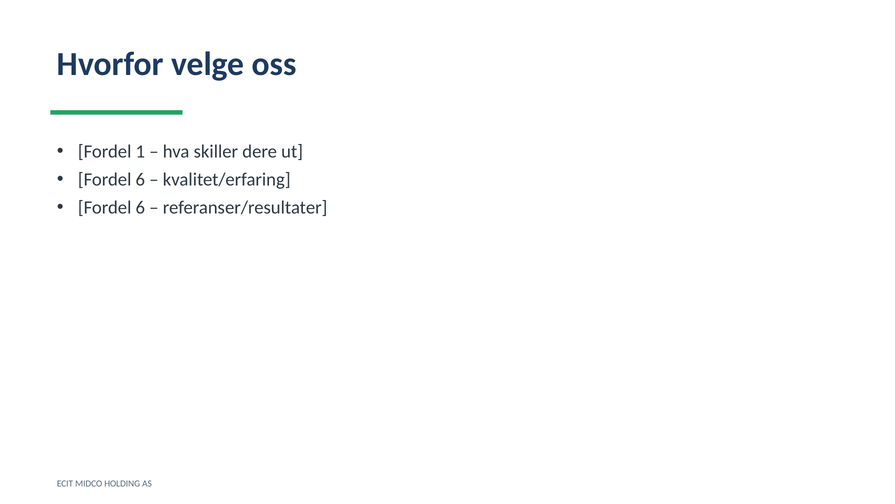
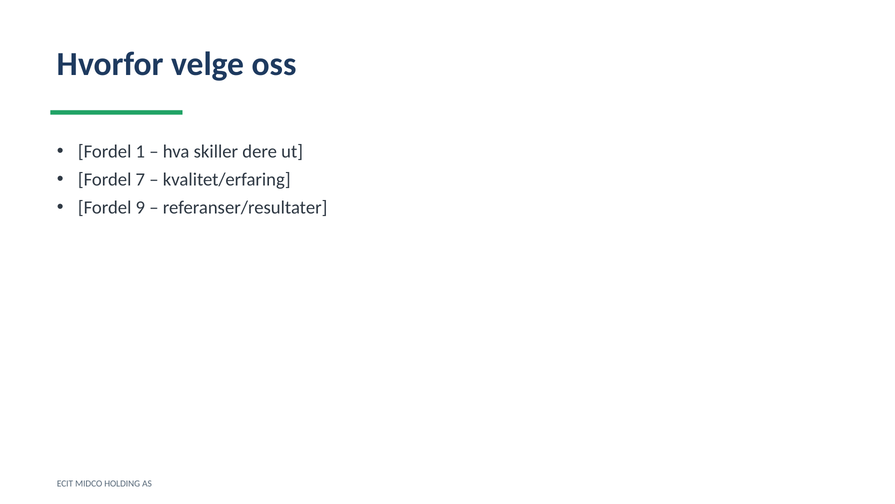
6: 6 -> 7 (140, 180)
6: 6 -> 9 (140, 208)
